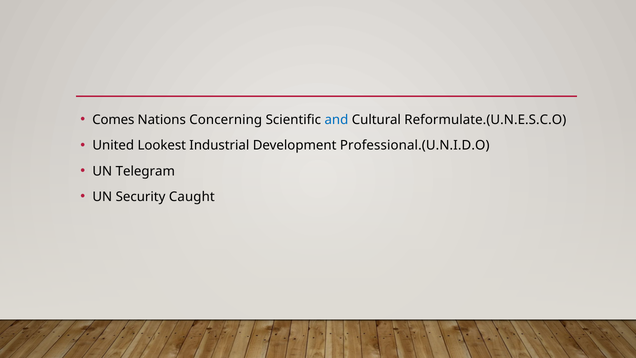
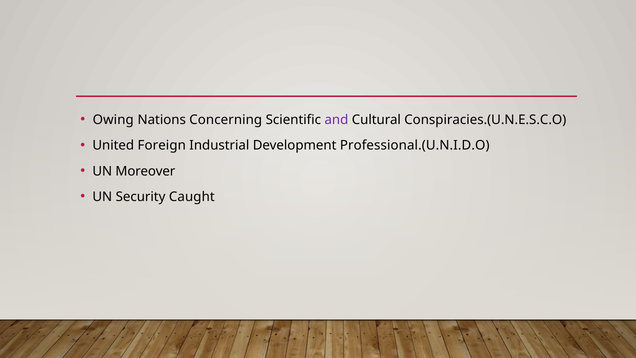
Comes: Comes -> Owing (113, 120)
and colour: blue -> purple (336, 120)
Reformulate.(U.N.E.S.C.O: Reformulate.(U.N.E.S.C.O -> Conspiracies.(U.N.E.S.C.O (485, 120)
Lookest: Lookest -> Foreign (162, 145)
Telegram: Telegram -> Moreover (145, 171)
